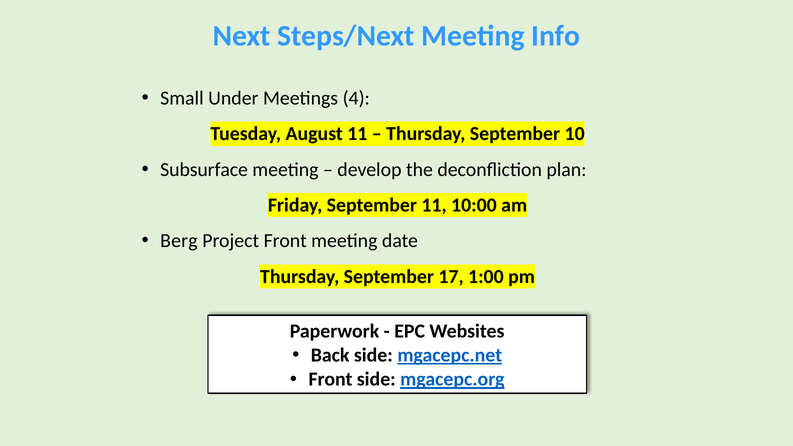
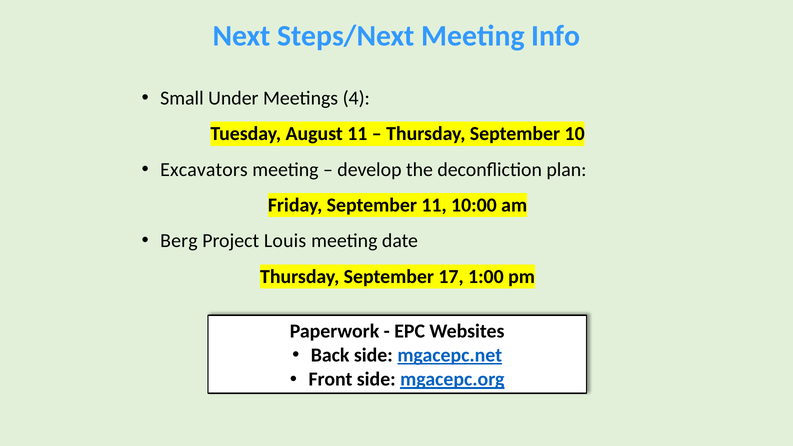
Subsurface: Subsurface -> Excavators (204, 170)
Project Front: Front -> Louis (285, 241)
